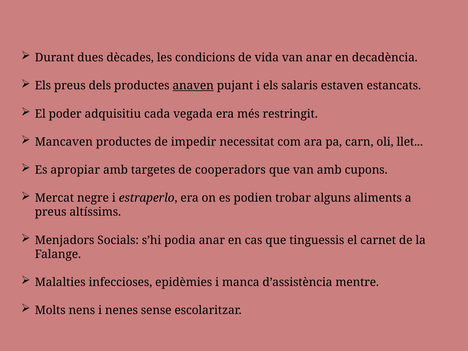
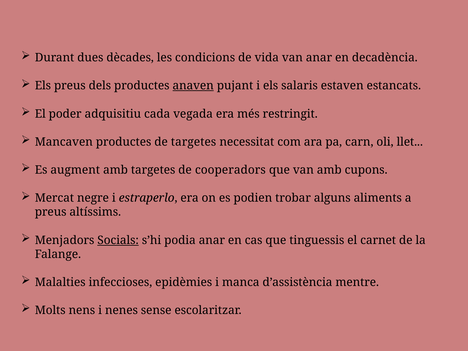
de impedir: impedir -> targetes (194, 142)
apropiar: apropiar -> augment (75, 170)
Socials underline: none -> present (118, 240)
